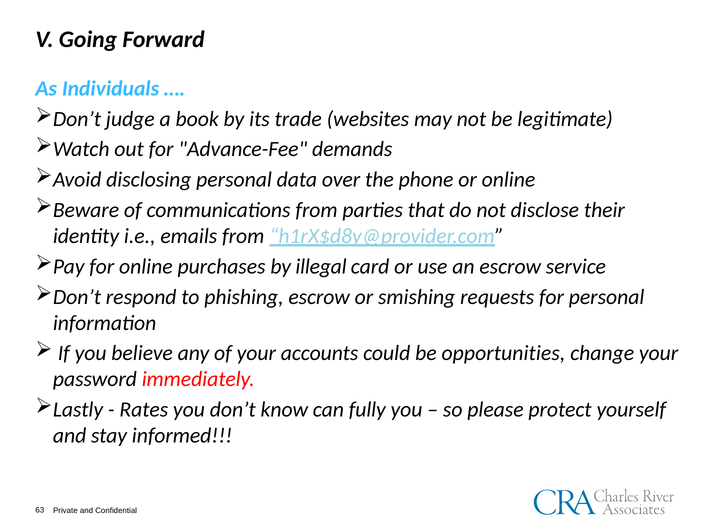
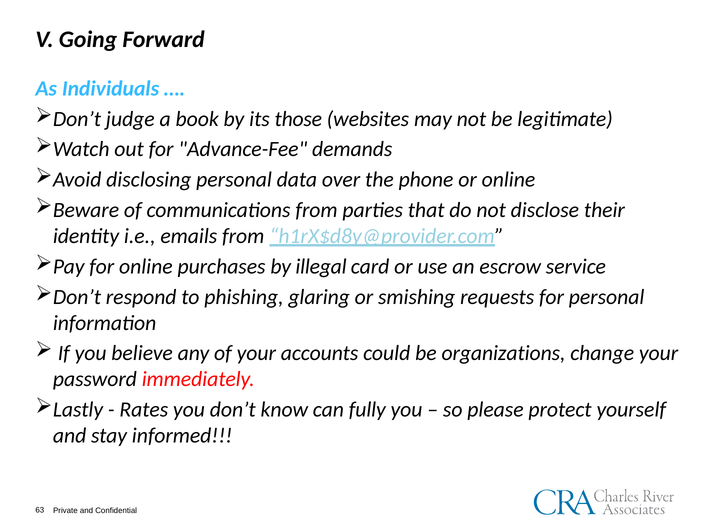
trade: trade -> those (298, 119)
phishing escrow: escrow -> glaring (319, 297)
opportunities: opportunities -> organizations (503, 353)
